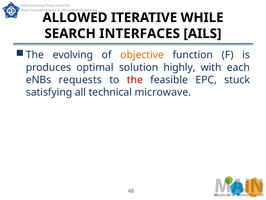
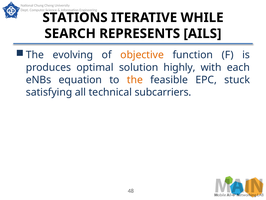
ALLOWED: ALLOWED -> STATIONS (75, 18)
INTERFACES: INTERFACES -> REPRESENTS (140, 34)
requests: requests -> equation (80, 80)
the colour: red -> orange (135, 80)
microwave: microwave -> subcarriers (163, 92)
